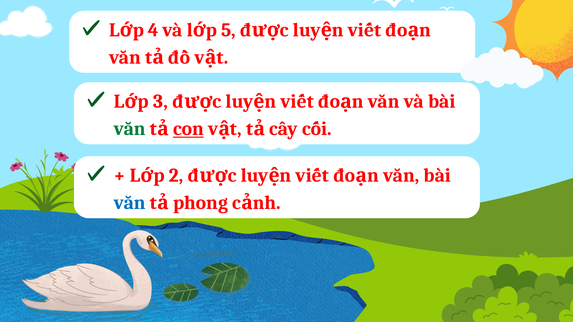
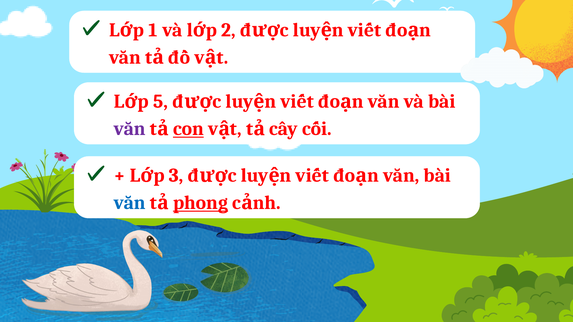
4: 4 -> 1 (153, 30)
5: 5 -> 2 (229, 30)
3: 3 -> 5 (161, 102)
văn colour: green -> purple (130, 129)
2: 2 -> 3 (176, 176)
phong underline: none -> present (200, 203)
